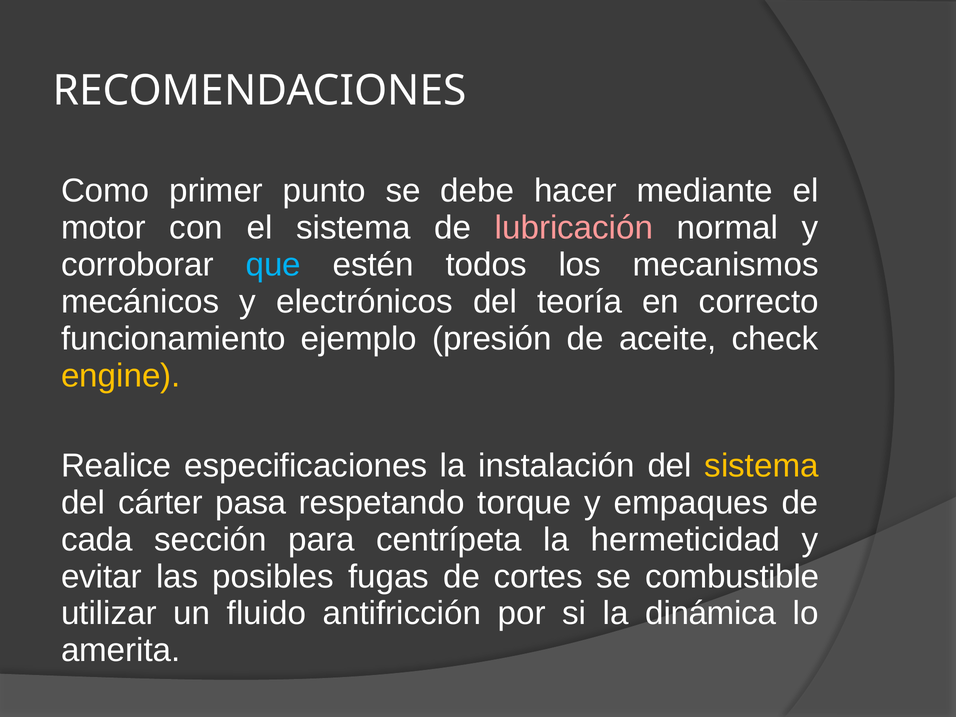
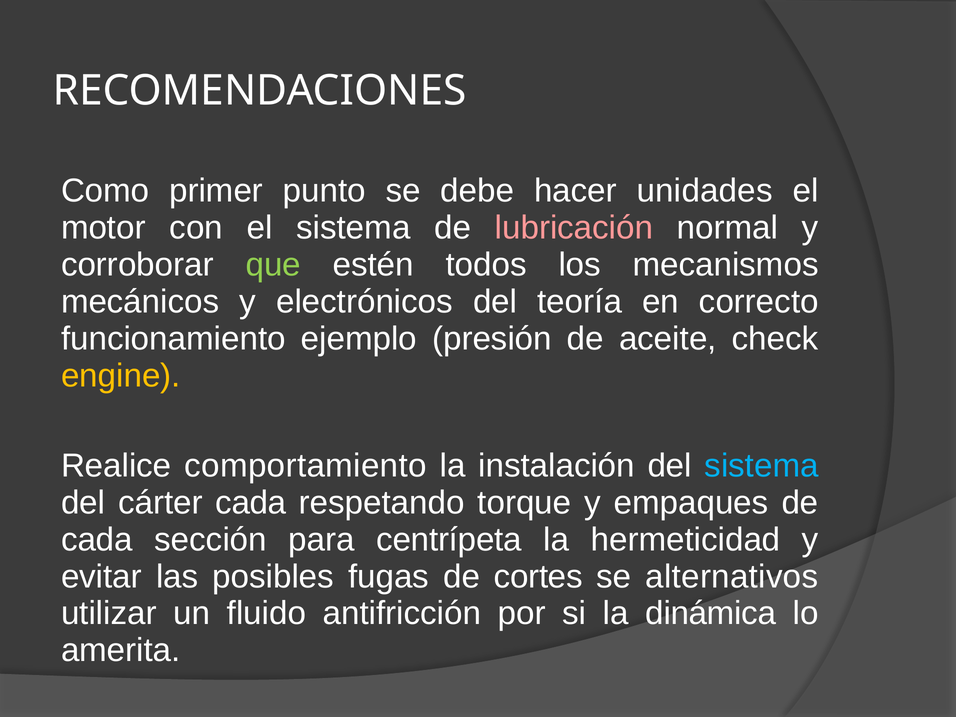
mediante: mediante -> unidades (705, 191)
que colour: light blue -> light green (273, 265)
especificaciones: especificaciones -> comportamiento (306, 466)
sistema colour: yellow -> light blue (762, 466)
cárter pasa: pasa -> cada (251, 503)
combustible: combustible -> alternativos (732, 577)
